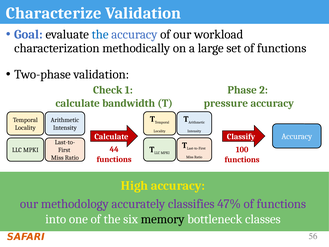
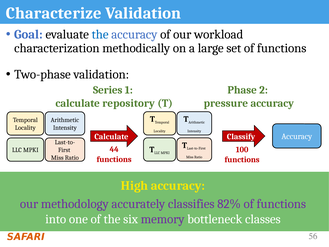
Check: Check -> Series (108, 90)
bandwidth: bandwidth -> repository (129, 103)
47%: 47% -> 82% (229, 204)
memory colour: black -> purple (163, 219)
